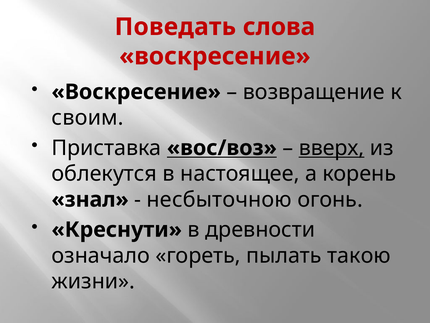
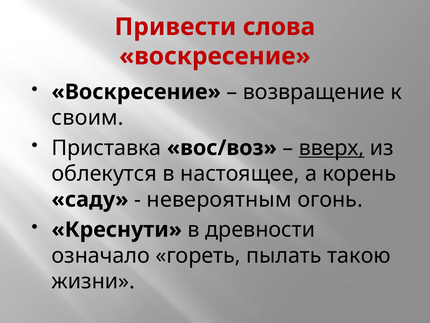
Поведать: Поведать -> Привести (175, 27)
вос/воз underline: present -> none (222, 148)
знал: знал -> саду (90, 199)
несбыточною: несбыточною -> невероятным (219, 199)
